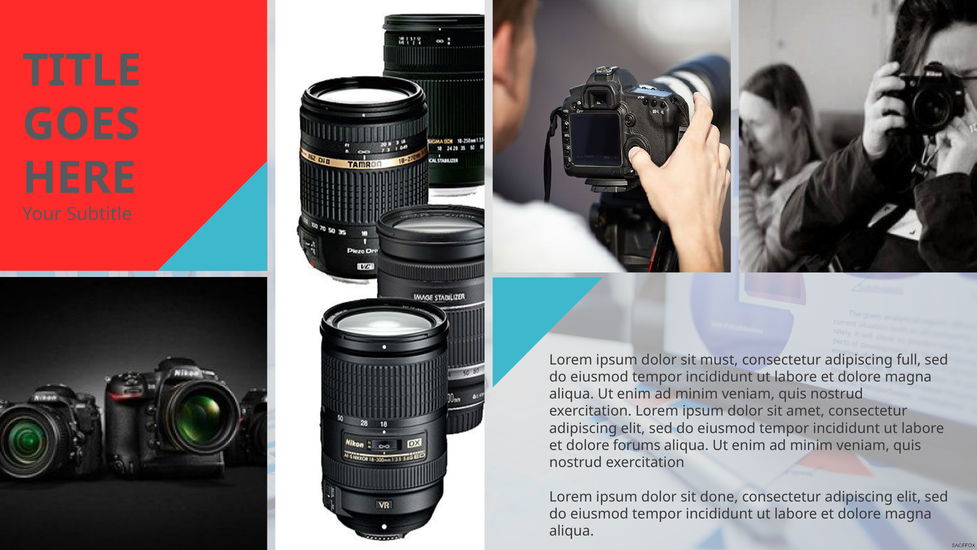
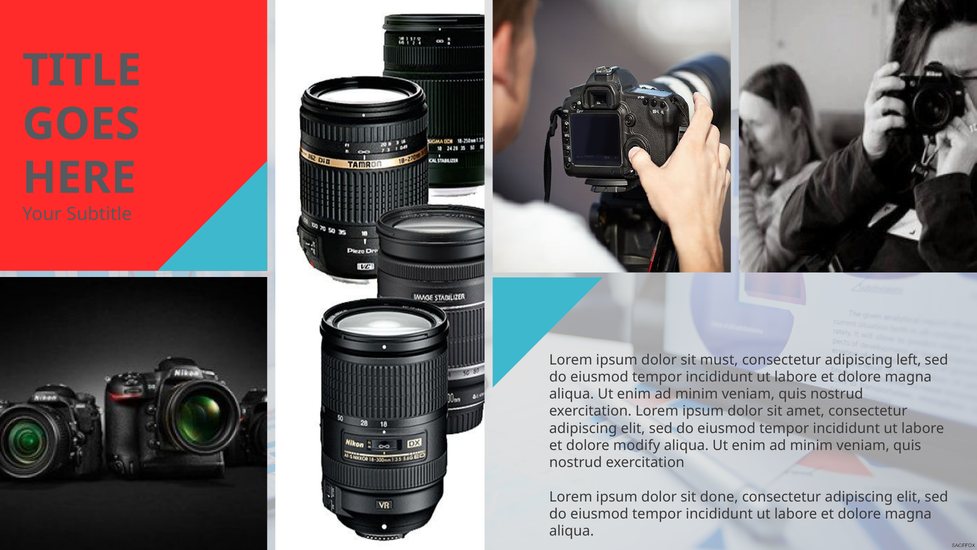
full: full -> left (909, 360)
forums: forums -> modify (637, 445)
